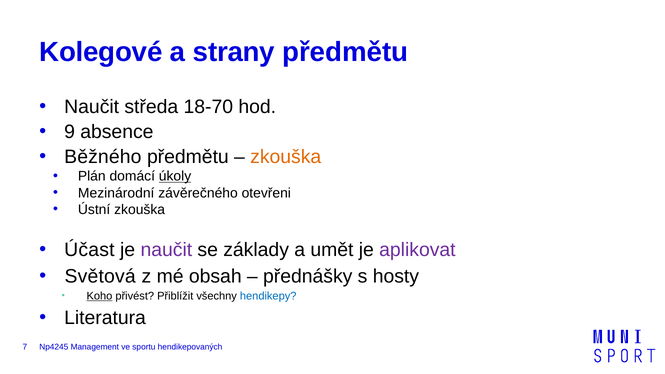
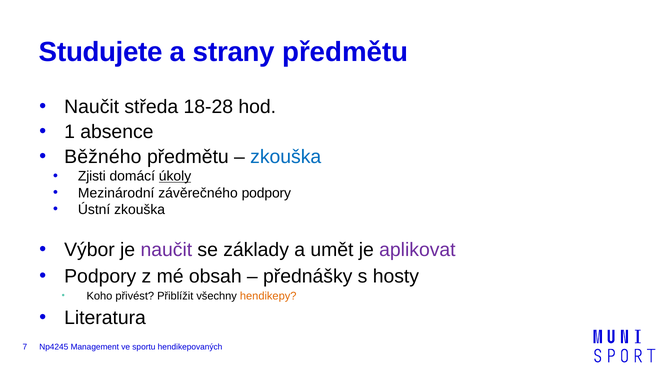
Kolegové: Kolegové -> Studujete (101, 52)
18-70: 18-70 -> 18-28 (208, 107)
9: 9 -> 1 (70, 132)
zkouška colour: orange -> blue (286, 157)
Plán: Plán -> Zjisti (92, 176)
závěrečného otevřeni: otevřeni -> podpory (266, 193)
Účast: Účast -> Výbor (89, 250)
Světová: Světová -> Podpory (100, 276)
Koho underline: present -> none (99, 296)
hendikepy colour: blue -> orange (268, 296)
